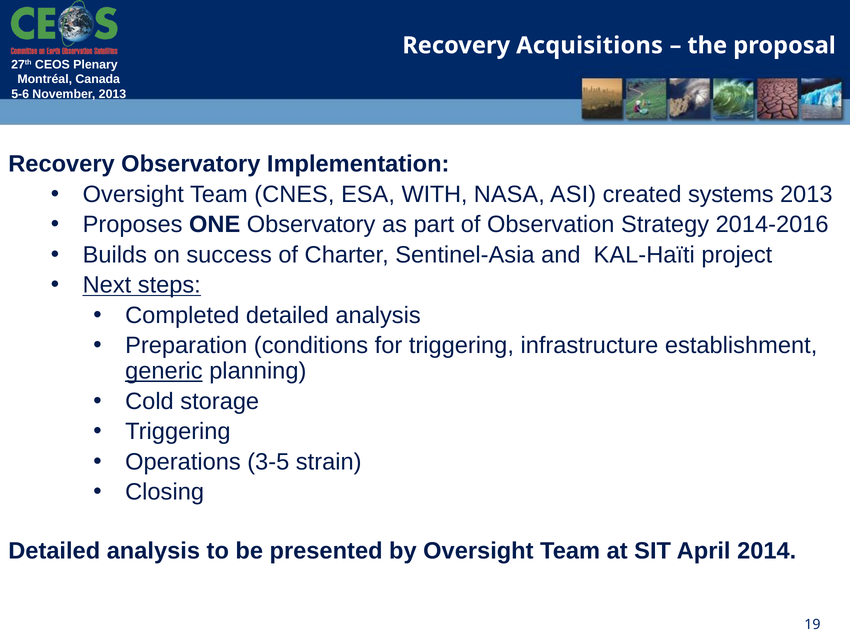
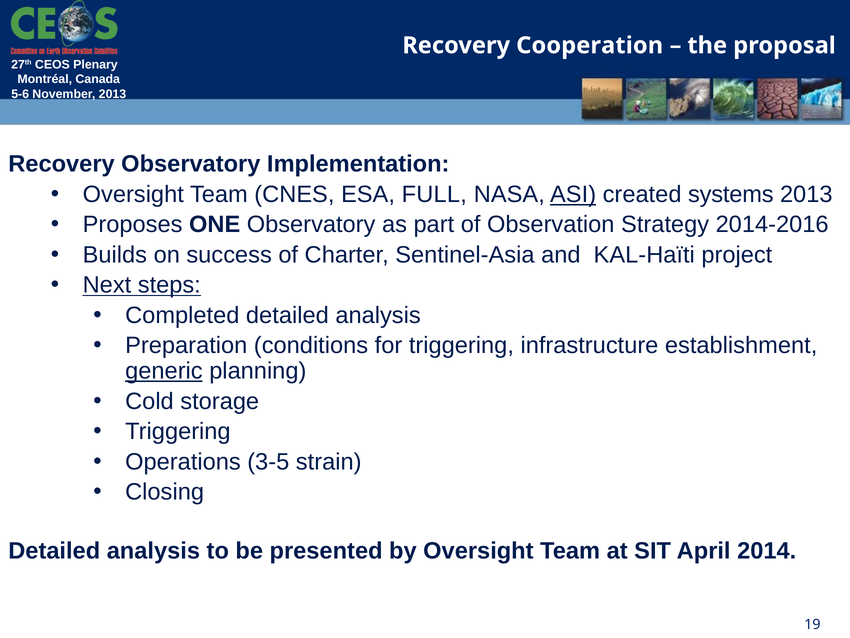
Acquisitions: Acquisitions -> Cooperation (590, 45)
WITH: WITH -> FULL (434, 194)
ASI underline: none -> present (573, 194)
